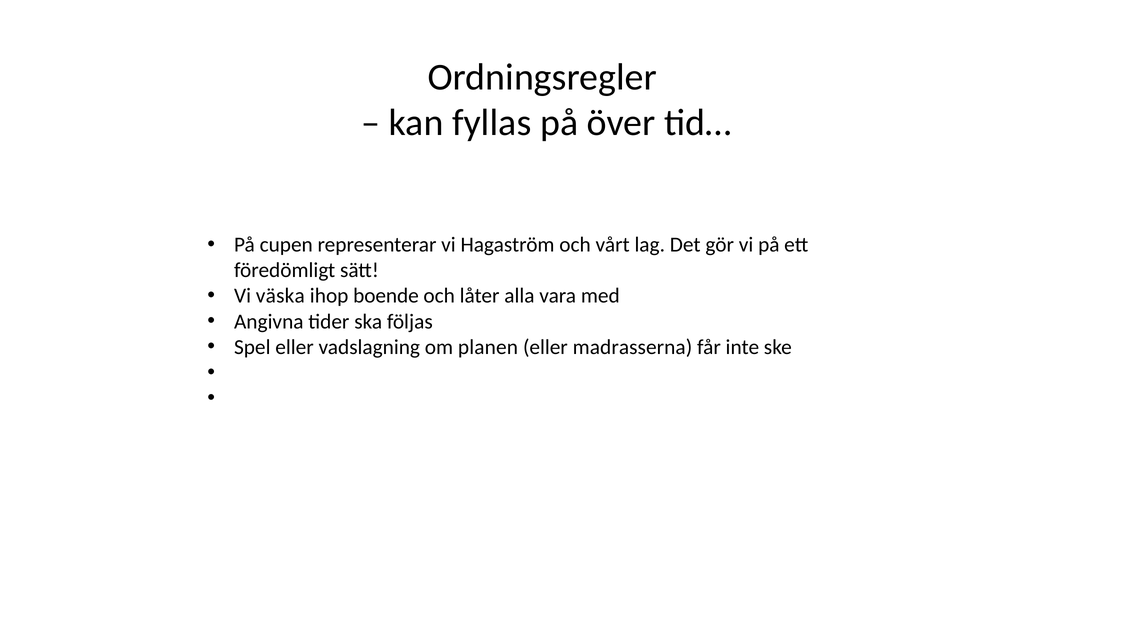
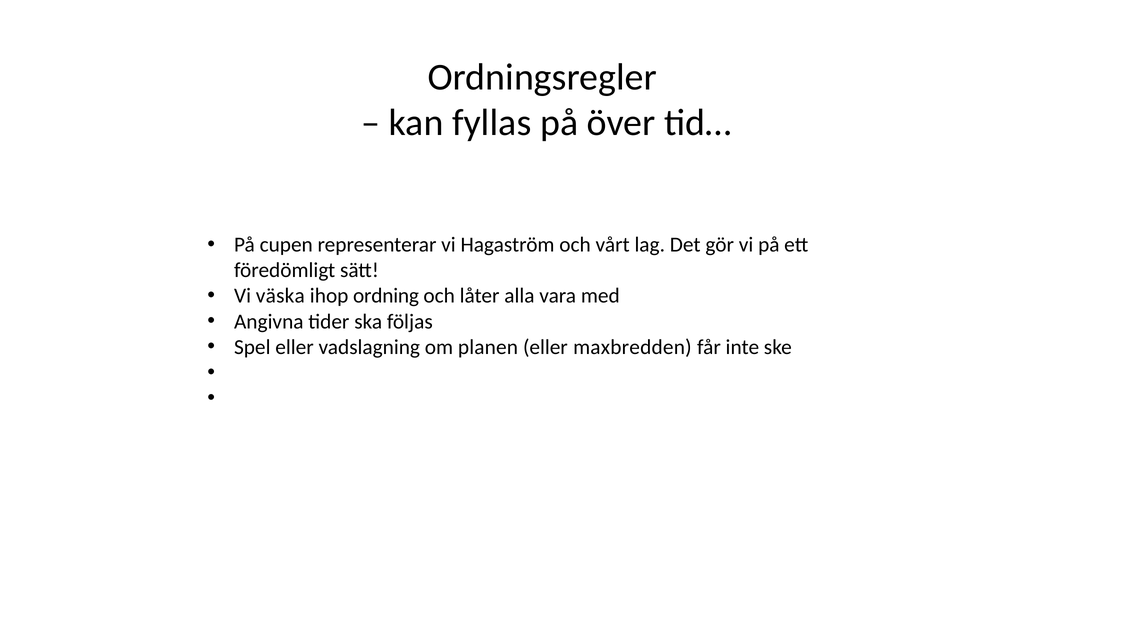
boende: boende -> ordning (386, 296)
madrasserna: madrasserna -> maxbredden (632, 347)
